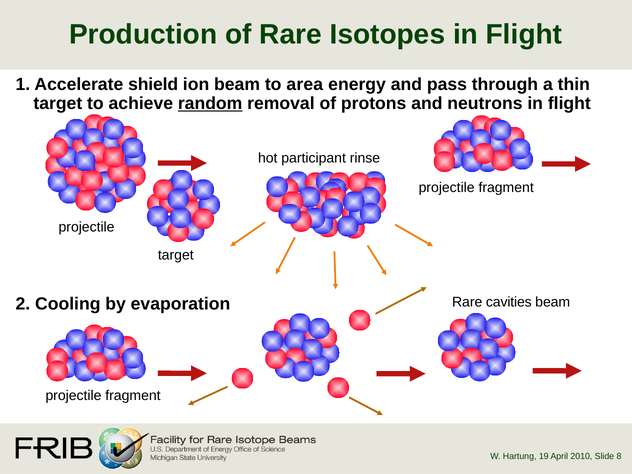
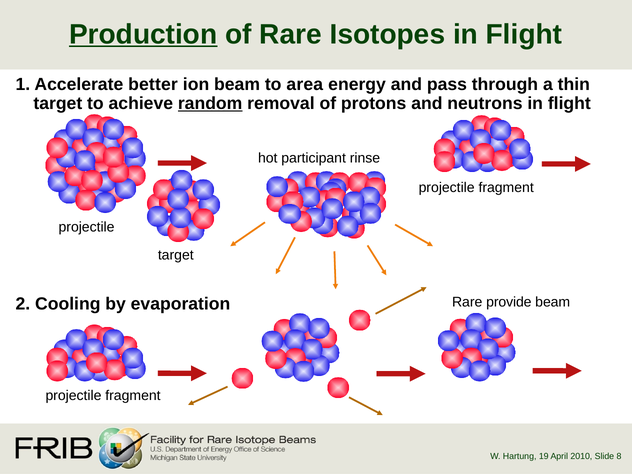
Production underline: none -> present (143, 34)
shield: shield -> better (153, 85)
cavities: cavities -> provide (509, 302)
